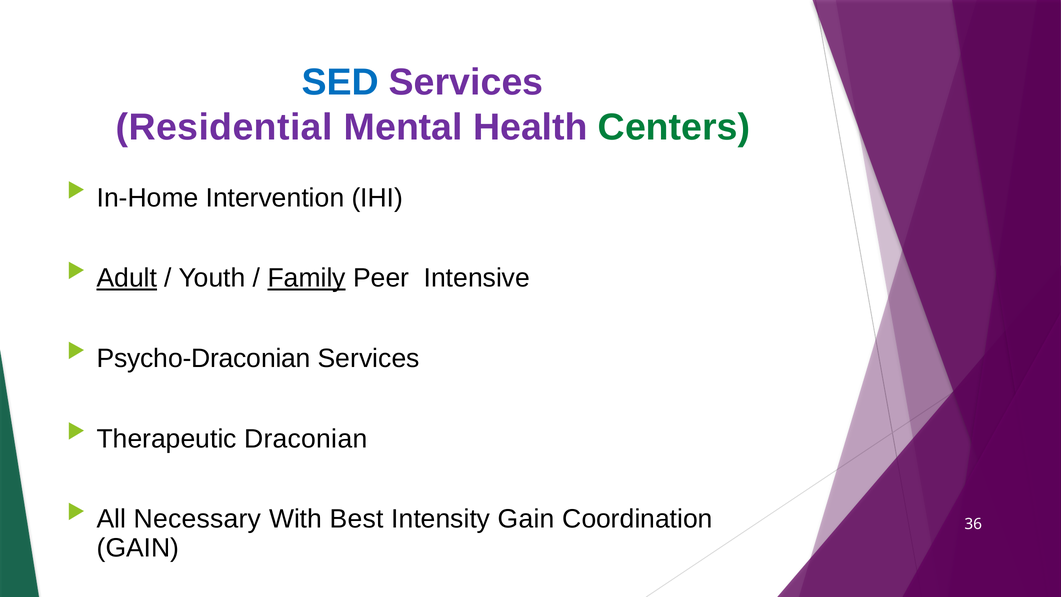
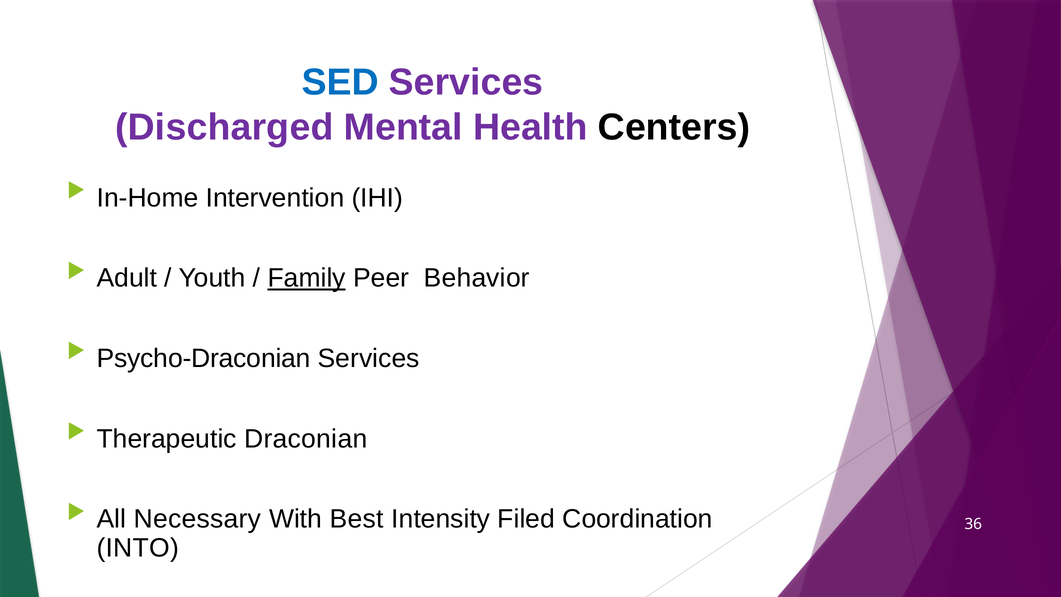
Residential: Residential -> Discharged (224, 127)
Centers colour: green -> black (674, 127)
Adult underline: present -> none (127, 278)
Intensive: Intensive -> Behavior (477, 278)
Intensity Gain: Gain -> Filed (526, 519)
GAIN: GAIN -> INTO (138, 548)
